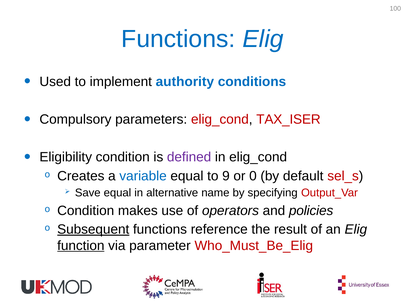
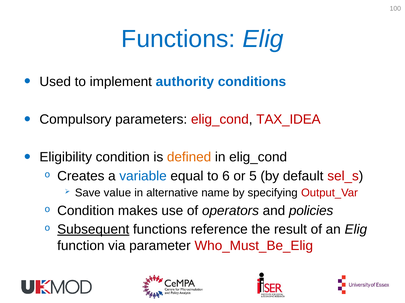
TAX_ISER: TAX_ISER -> TAX_IDEA (288, 120)
defined colour: purple -> orange (189, 158)
9: 9 -> 6 (226, 176)
0: 0 -> 5 (253, 176)
Save equal: equal -> value (117, 193)
function underline: present -> none (81, 246)
